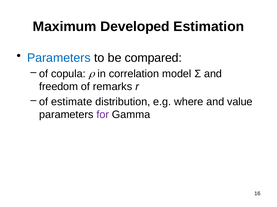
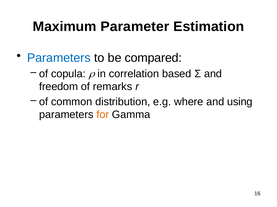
Developed: Developed -> Parameter (135, 27)
model: model -> based (177, 74)
estimate: estimate -> common (72, 102)
value: value -> using (240, 102)
for colour: purple -> orange (103, 115)
